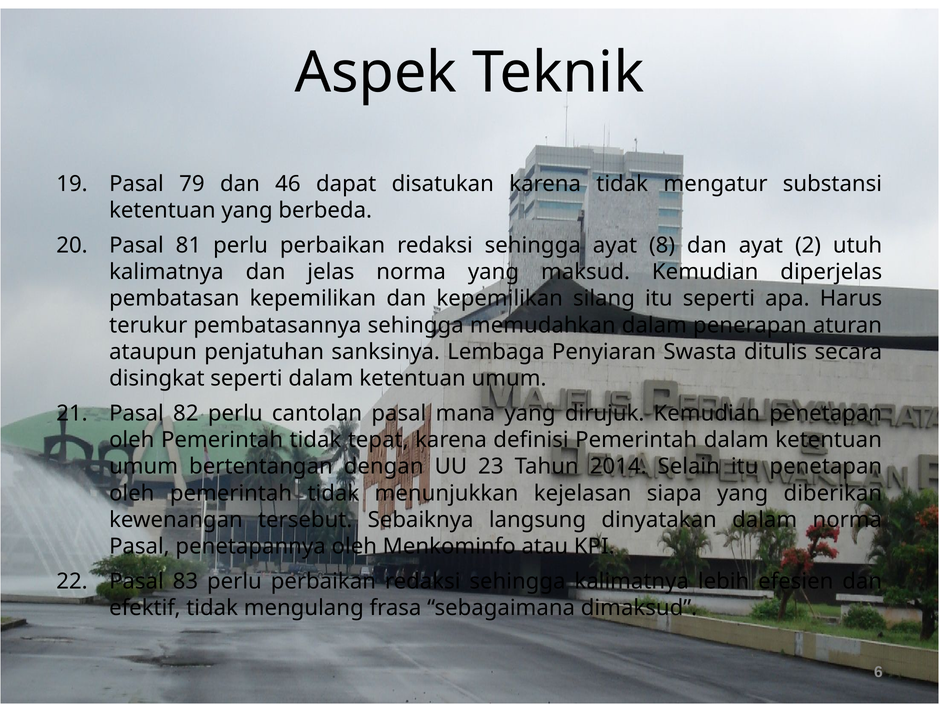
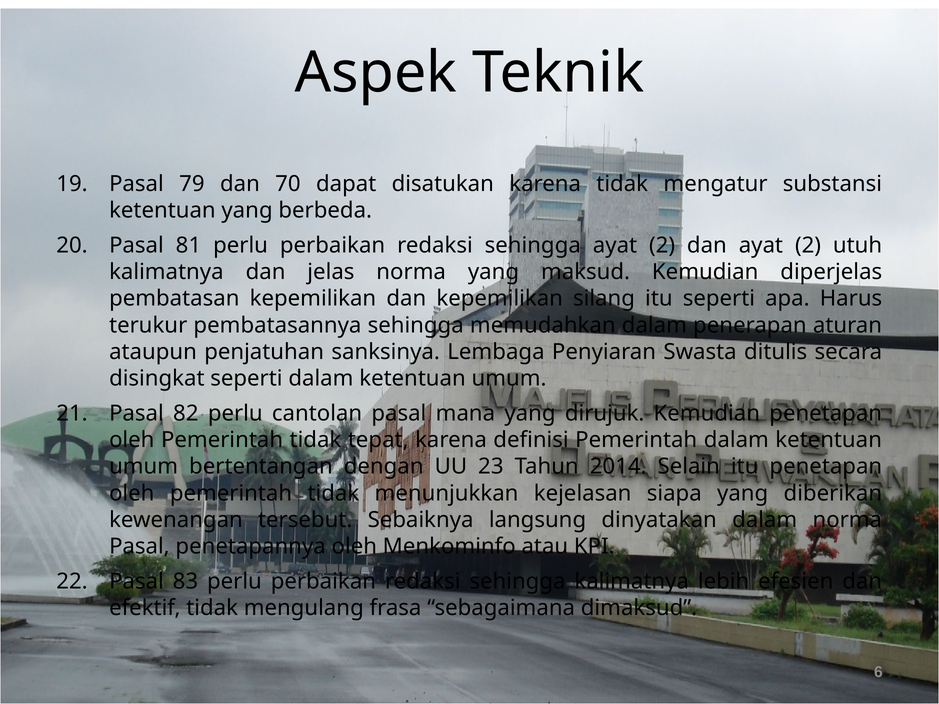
46: 46 -> 70 (288, 184)
sehingga ayat 8: 8 -> 2 (662, 245)
